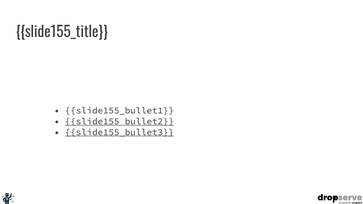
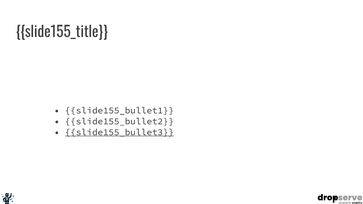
slide155_bullet2 underline: present -> none (119, 121)
